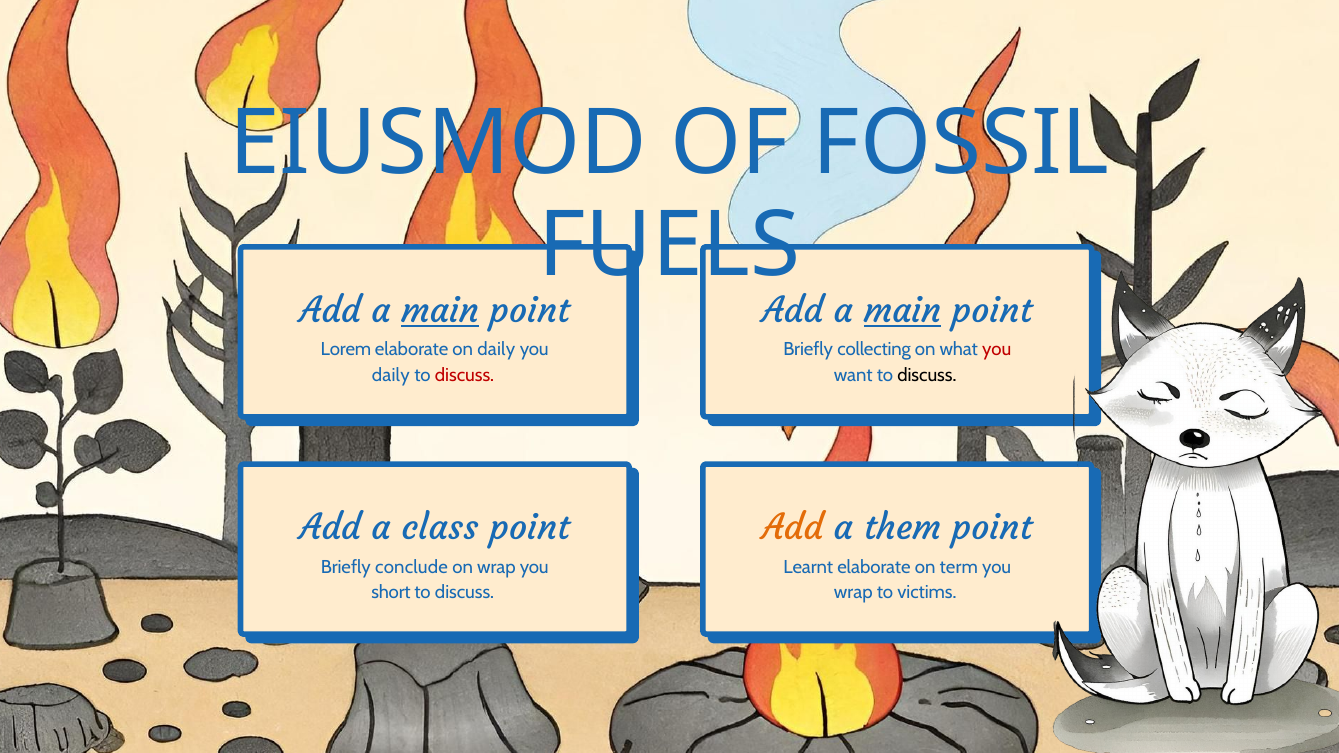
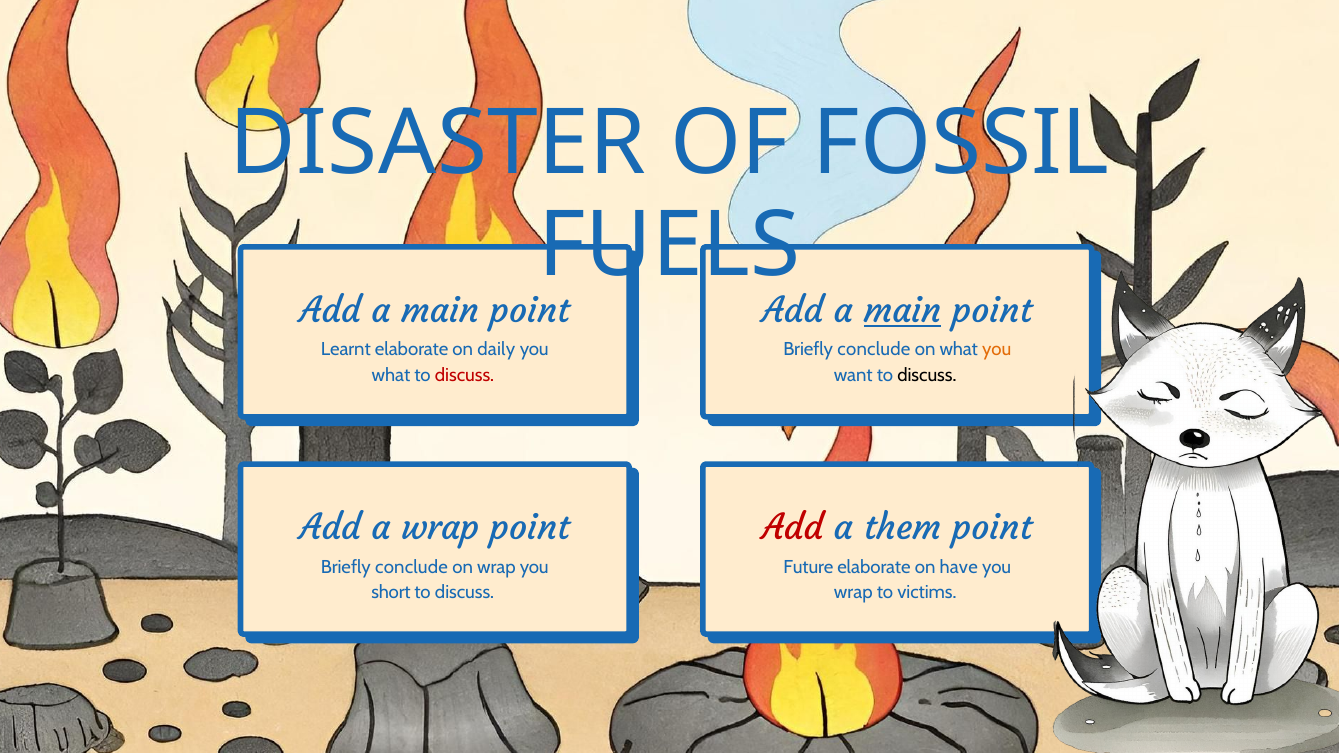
EIUSMOD: EIUSMOD -> DISASTER (438, 143)
main underline: present -> none (440, 311)
Lorem: Lorem -> Learnt (346, 350)
collecting: collecting -> conclude (874, 350)
you colour: red -> orange (997, 350)
daily: daily -> what (391, 375)
a class: class -> wrap (440, 528)
Add colour: orange -> red (793, 528)
Learnt: Learnt -> Future (808, 567)
term: term -> have (959, 567)
